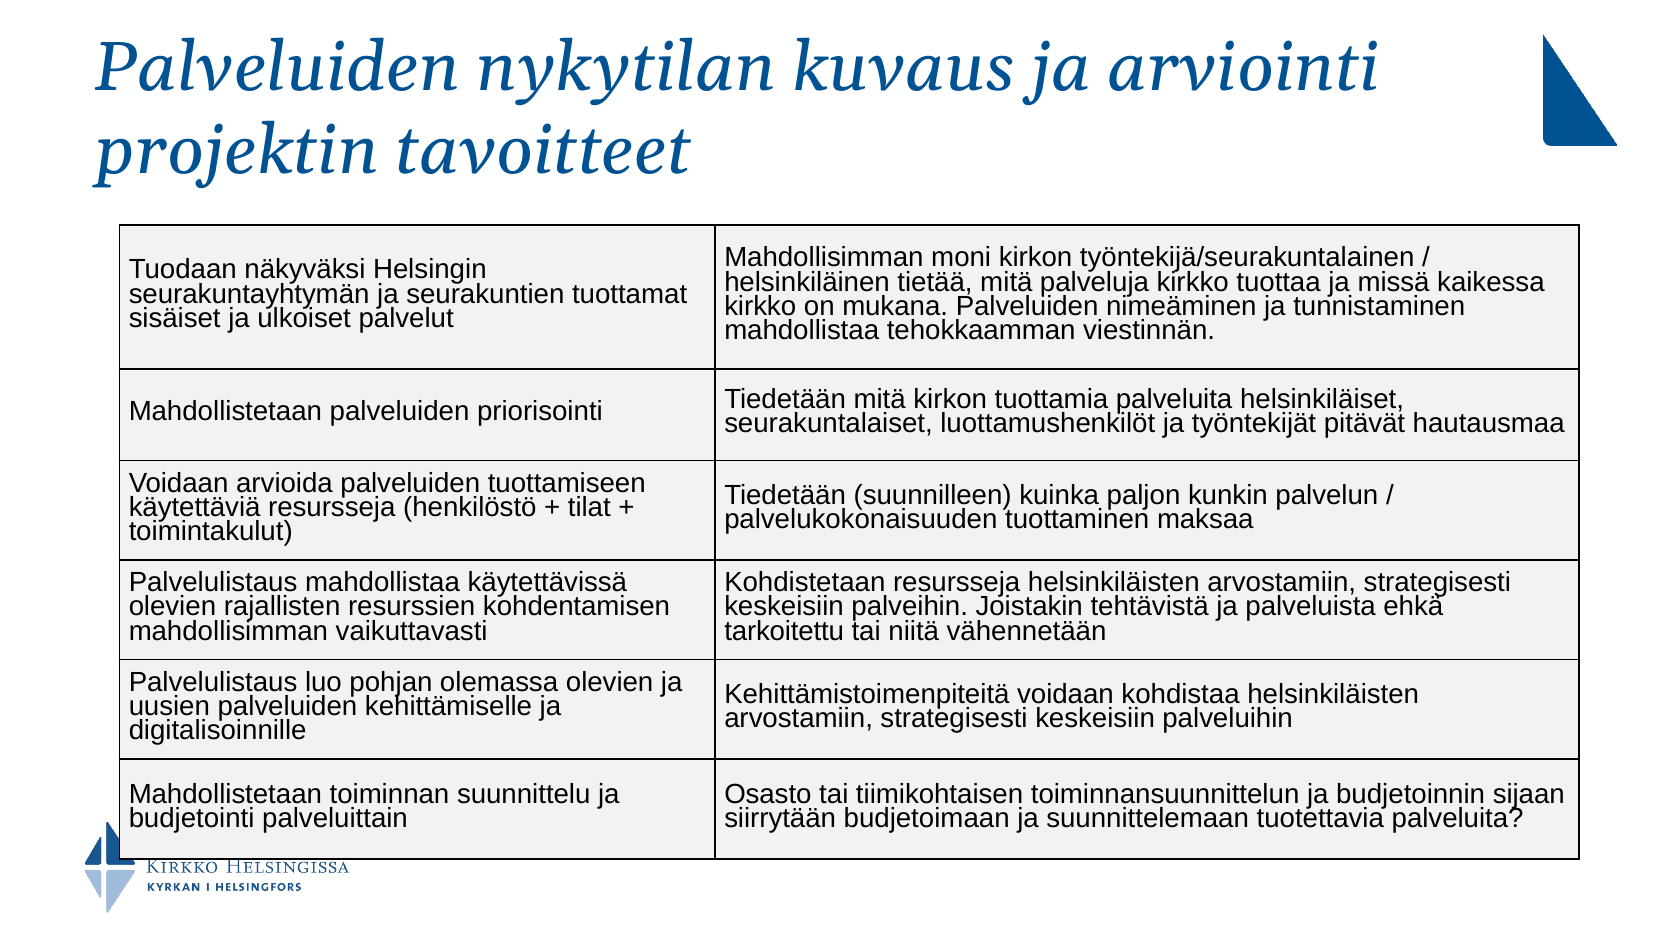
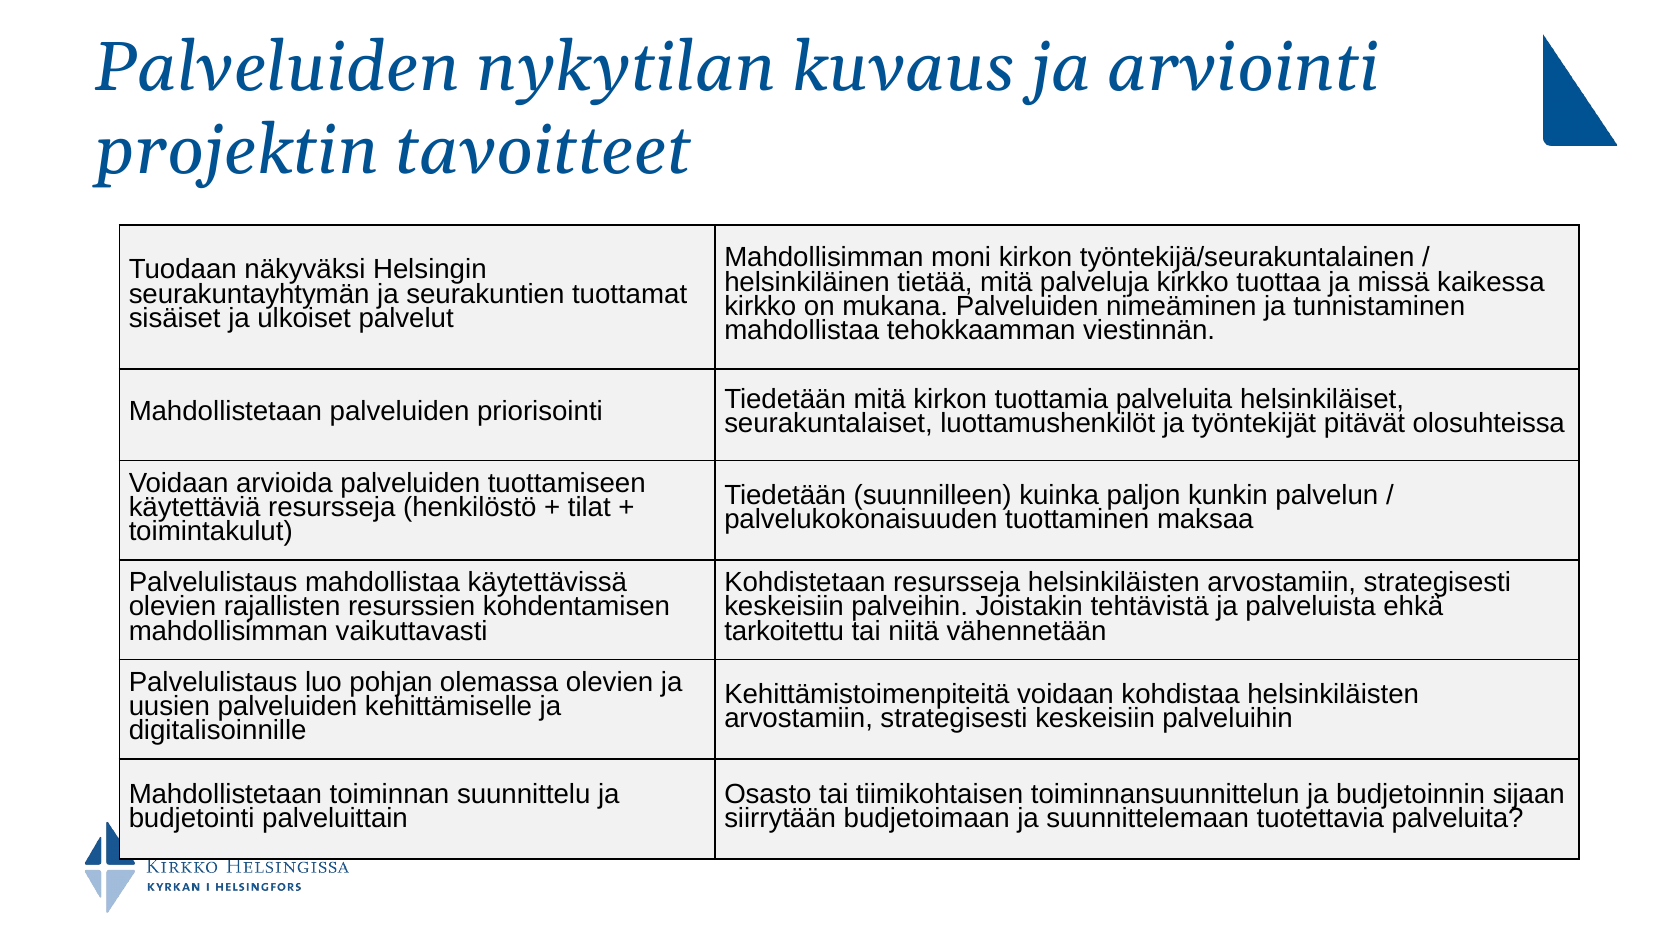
hautausmaa: hautausmaa -> olosuhteissa (1489, 424)
